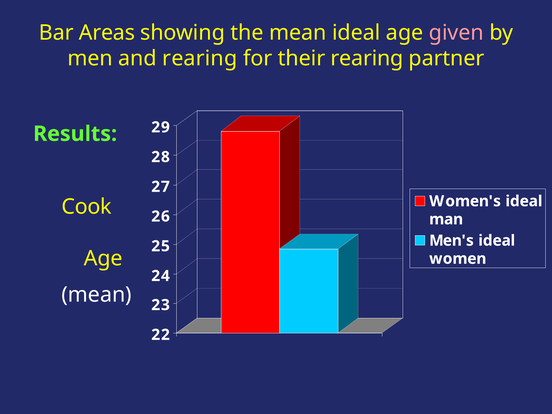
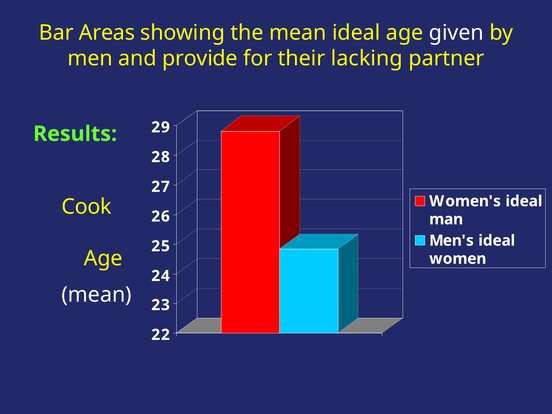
given colour: pink -> white (456, 33)
and rearing: rearing -> provide (200, 59)
their rearing: rearing -> lacking (367, 59)
